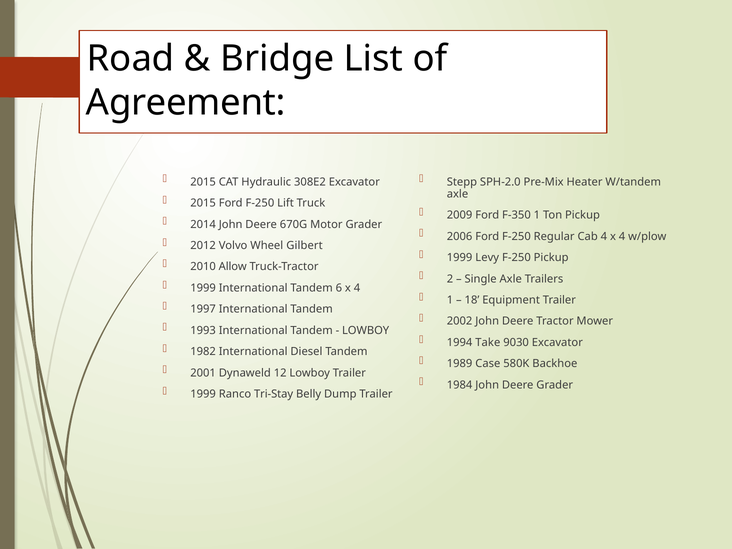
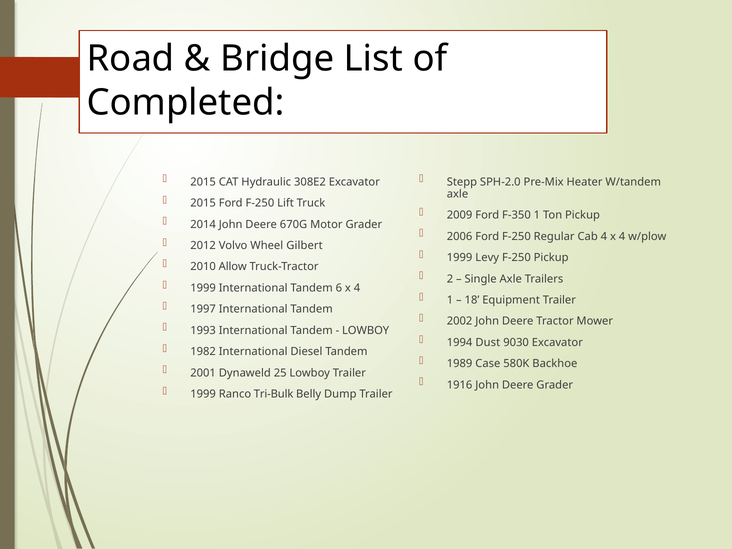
Agreement: Agreement -> Completed (186, 103)
Take: Take -> Dust (488, 343)
12: 12 -> 25 (280, 373)
1984: 1984 -> 1916 (460, 385)
Tri-Stay: Tri-Stay -> Tri-Bulk (274, 394)
